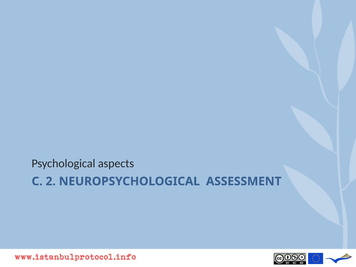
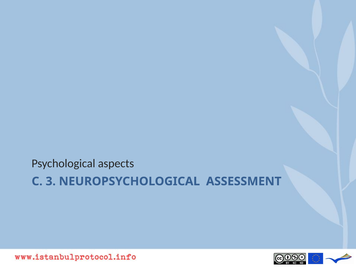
2: 2 -> 3 (51, 181)
